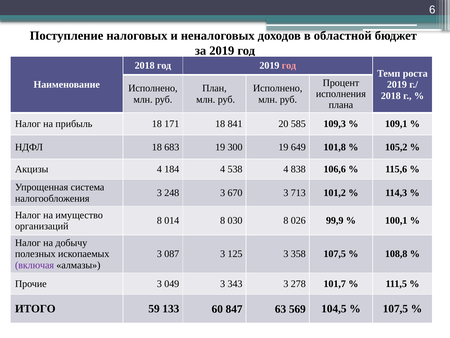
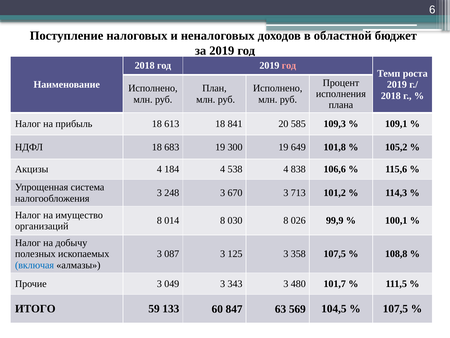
171: 171 -> 613 (172, 124)
включая colour: purple -> blue (35, 265)
278: 278 -> 480 (298, 284)
